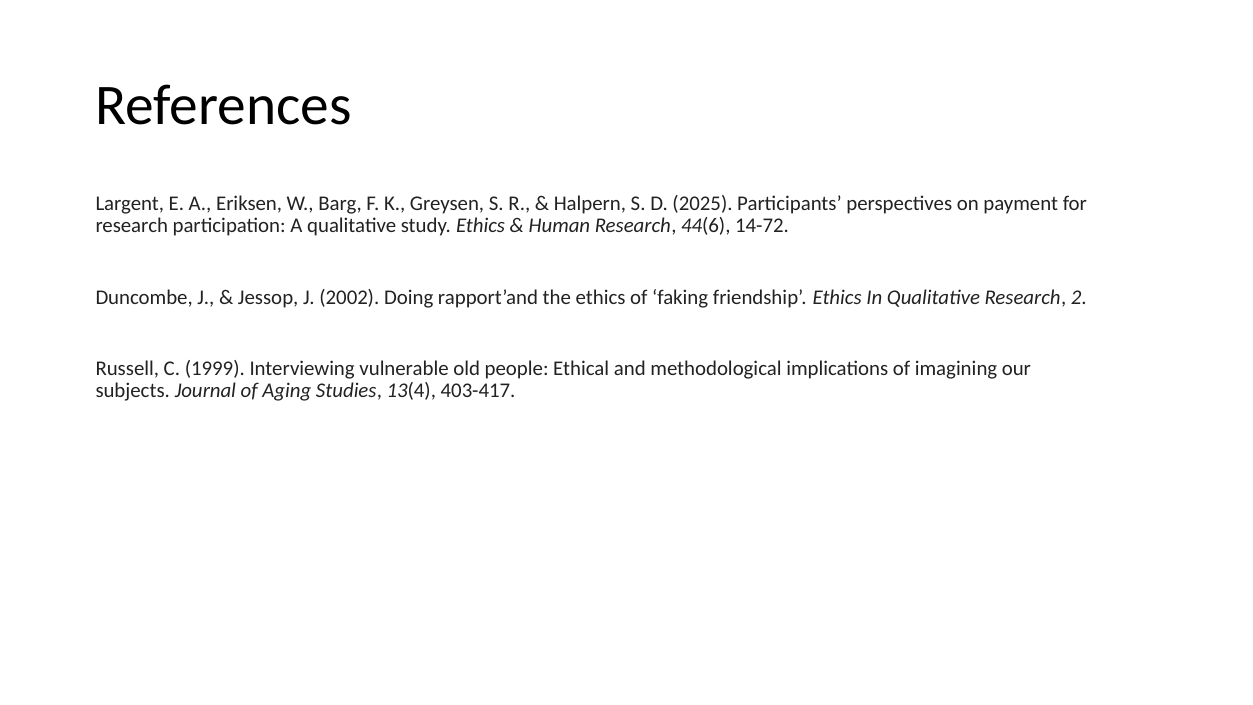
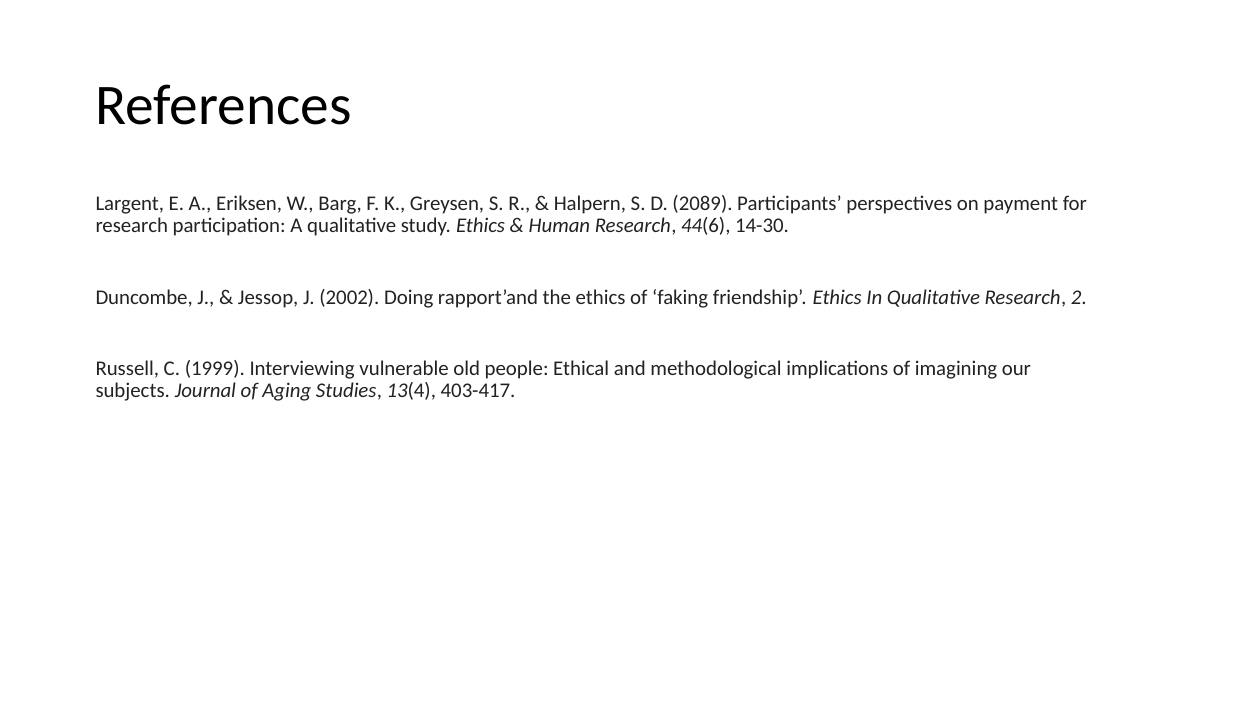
2025: 2025 -> 2089 (703, 203)
14-72: 14-72 -> 14-30 (762, 226)
